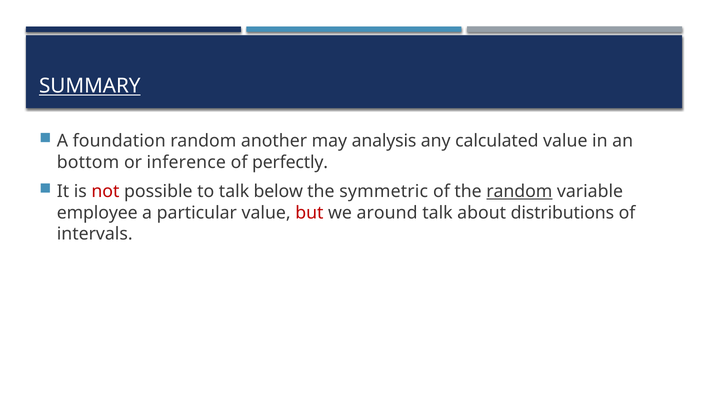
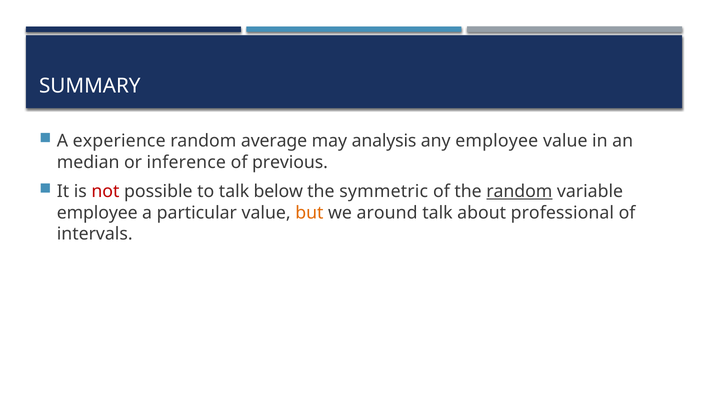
SUMMARY underline: present -> none (90, 86)
foundation: foundation -> experience (119, 141)
another: another -> average (274, 141)
any calculated: calculated -> employee (497, 141)
bottom: bottom -> median (88, 162)
perfectly: perfectly -> previous (290, 162)
but colour: red -> orange (309, 213)
distributions: distributions -> professional (562, 213)
